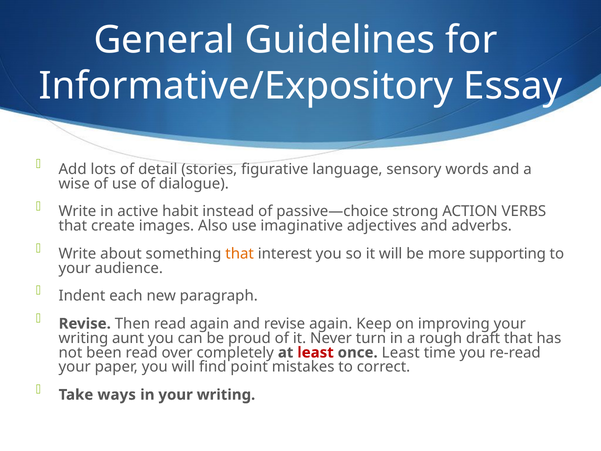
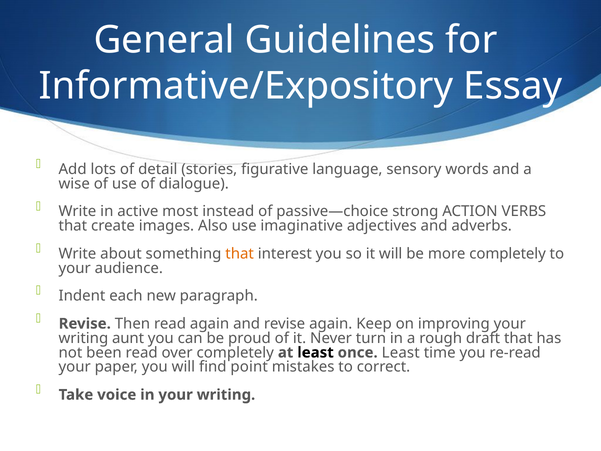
habit: habit -> most (180, 211)
more supporting: supporting -> completely (508, 253)
least colour: red -> black (315, 352)
ways: ways -> voice (117, 395)
